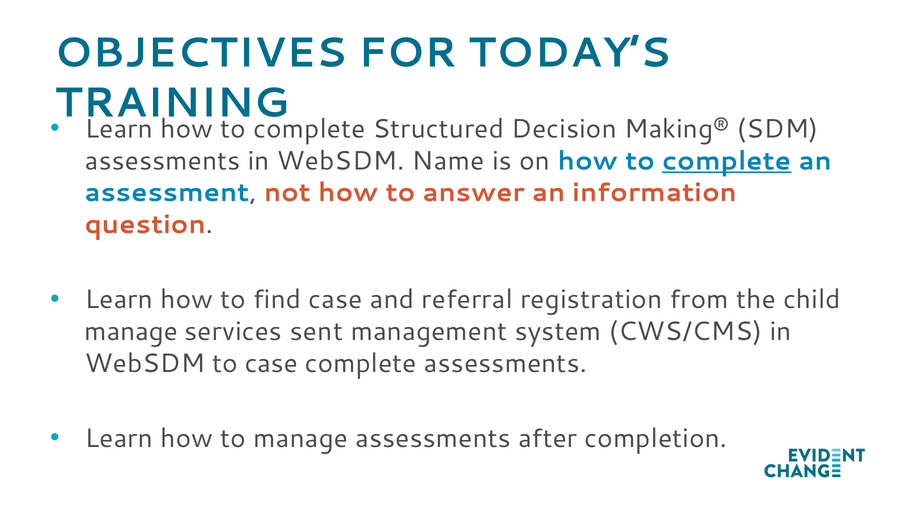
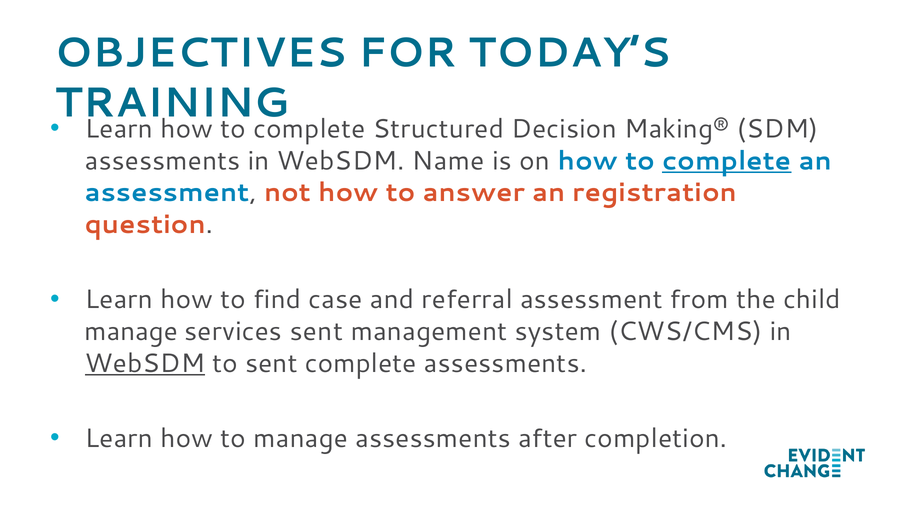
information: information -> registration (655, 193)
referral registration: registration -> assessment (591, 300)
WebSDM underline: none -> present (145, 363)
to case: case -> sent (271, 363)
